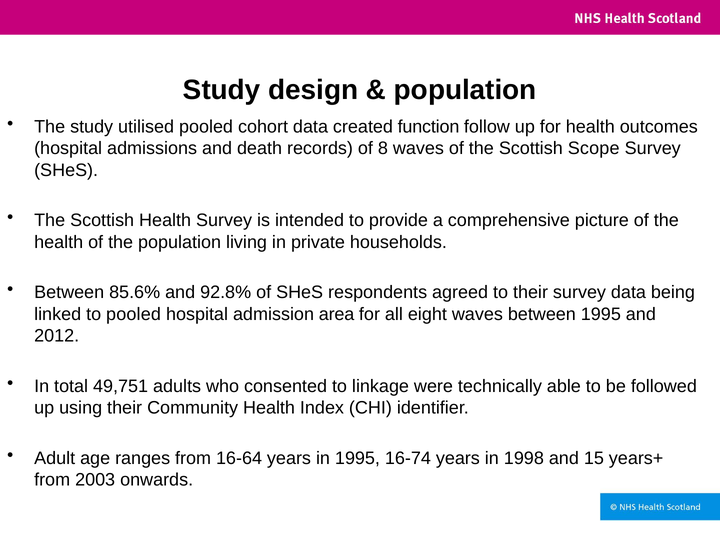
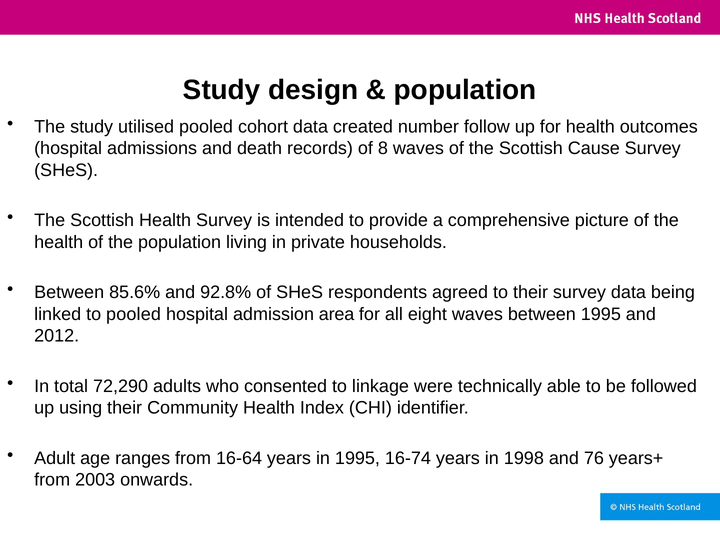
function: function -> number (428, 127)
Scope: Scope -> Cause (594, 148)
49,751: 49,751 -> 72,290 (121, 386)
15: 15 -> 76 (594, 458)
